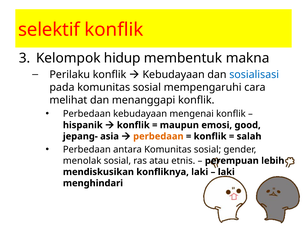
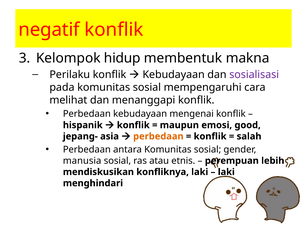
selektif: selektif -> negatif (49, 30)
sosialisasi colour: blue -> purple (254, 75)
menolak: menolak -> manusia (82, 161)
